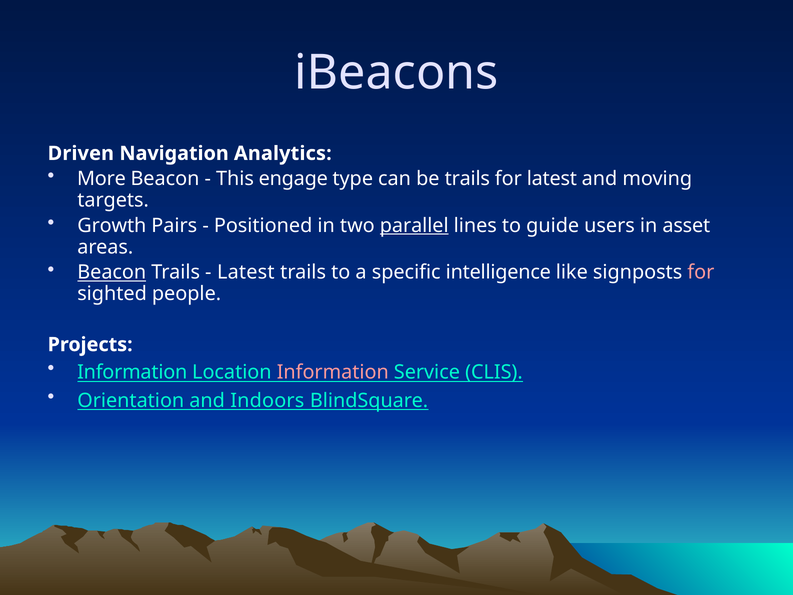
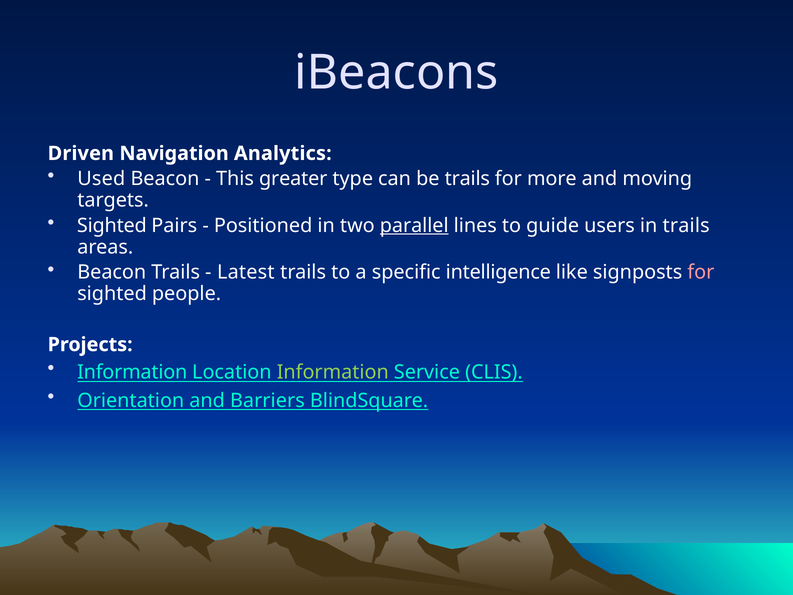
More: More -> Used (101, 179)
engage: engage -> greater (293, 179)
for latest: latest -> more (552, 179)
Growth: Growth -> Sighted (112, 226)
in asset: asset -> trails (686, 226)
Beacon underline: present -> none (112, 272)
Information colour: pink -> light green (333, 372)
Indoors: Indoors -> Barriers (267, 400)
